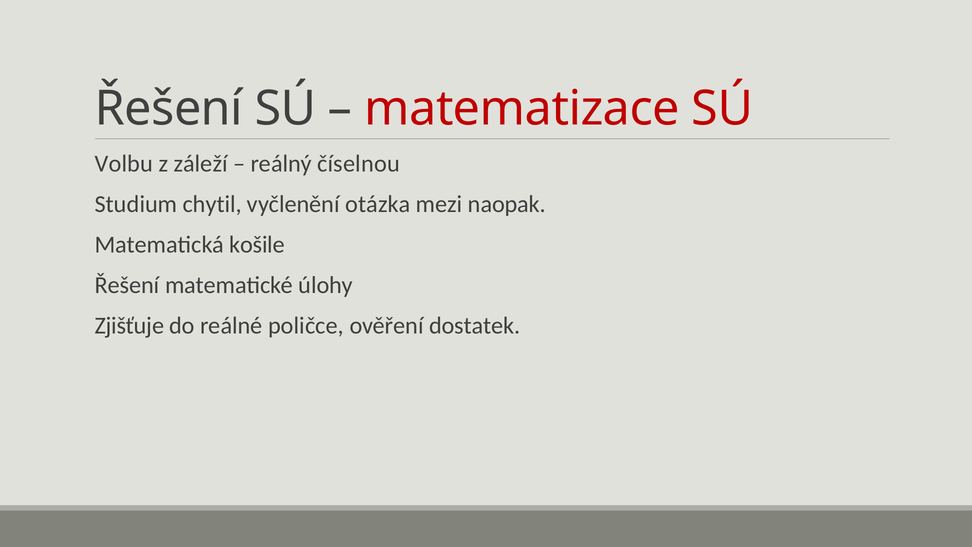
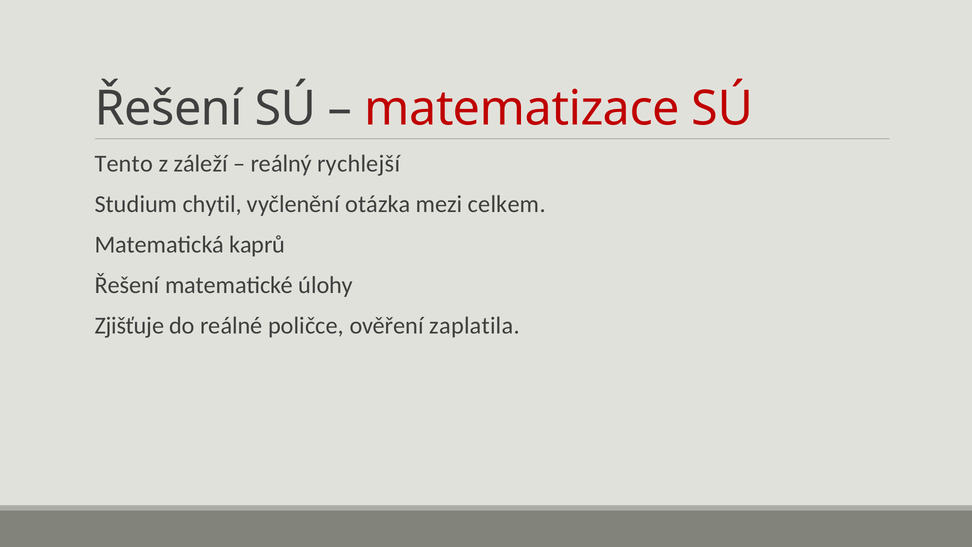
Volbu: Volbu -> Tento (124, 164)
číselnou: číselnou -> rychlejší (359, 164)
naopak: naopak -> celkem (507, 204)
košile: košile -> kaprů (257, 245)
dostatek: dostatek -> zaplatila (475, 325)
